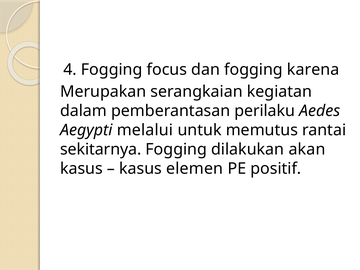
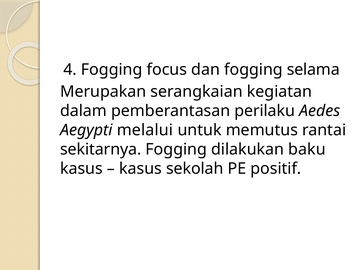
karena: karena -> selama (313, 69)
akan: akan -> baku (307, 149)
elemen: elemen -> sekolah (195, 169)
